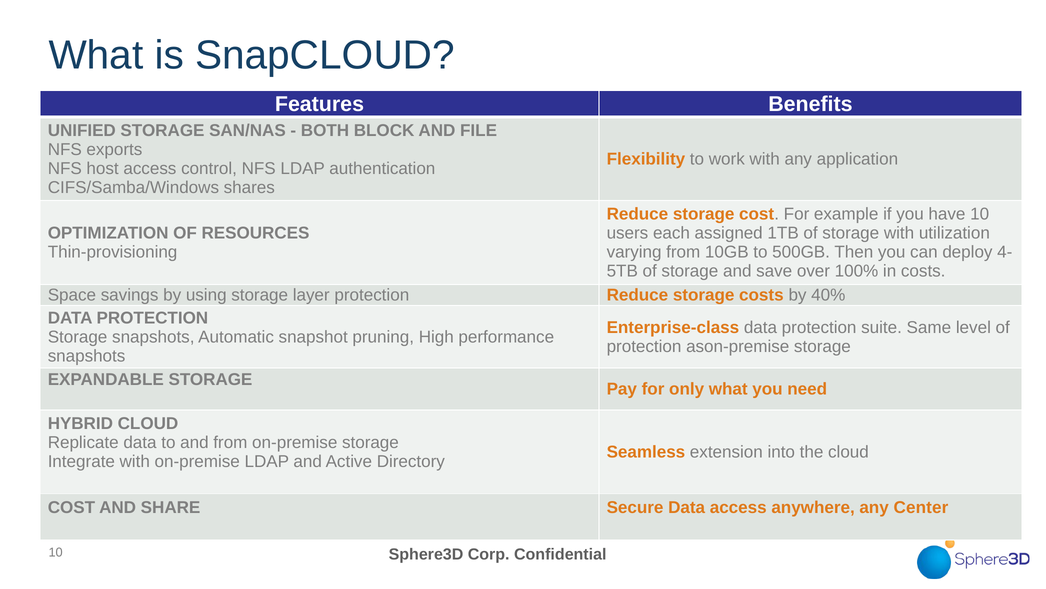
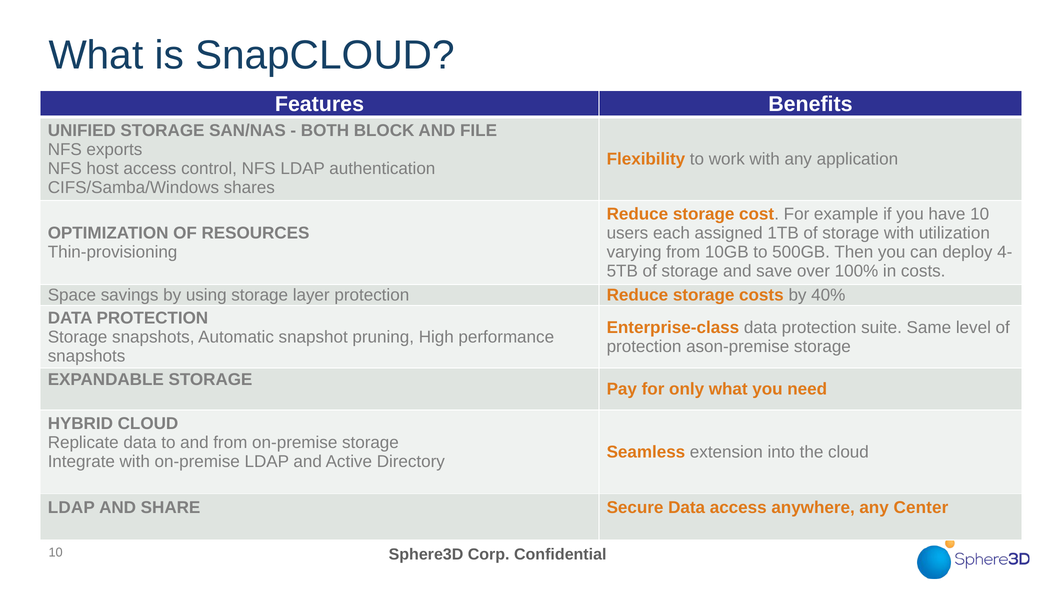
COST: COST -> LDAP (71, 507)
